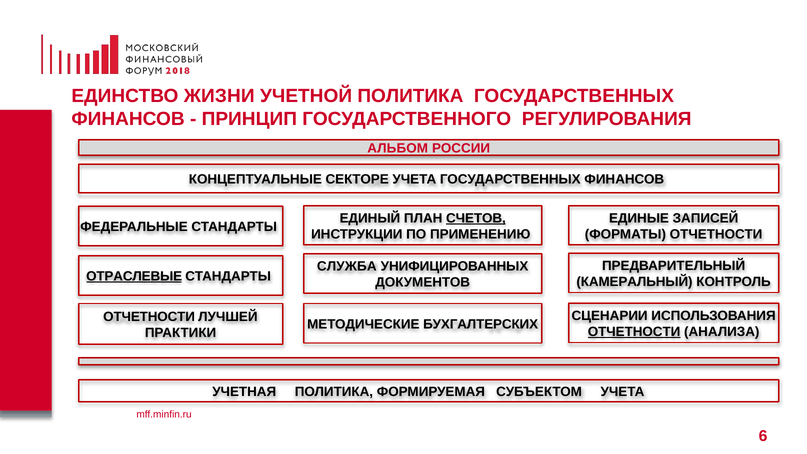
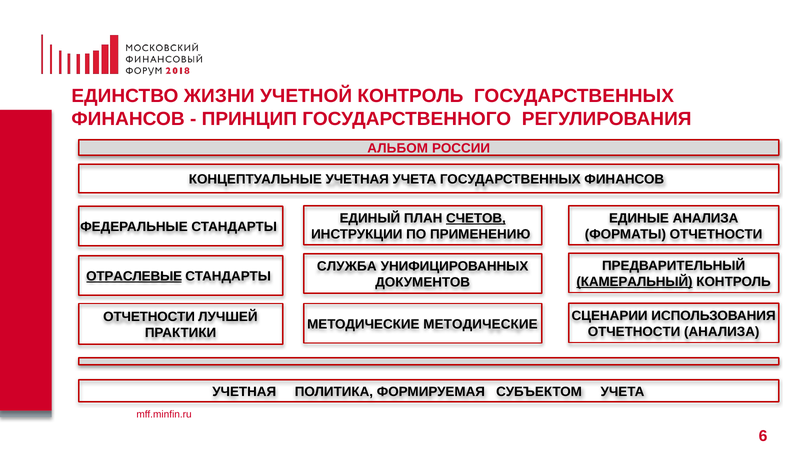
УЧЕТНОЙ ПОЛИТИКА: ПОЛИТИКА -> КОНТРОЛЬ (410, 96)
КОНЦЕПТУАЛЬНЫЕ СЕКТОРЕ: СЕКТОРЕ -> УЧЕТНАЯ (357, 179)
ЕДИНЫЕ ЗАПИСЕЙ: ЗАПИСЕЙ -> АНАЛИЗА (706, 218)
КАМЕРАЛЬНЫЙ underline: none -> present (634, 282)
МЕТОДИЧЕСКИЕ БУХГАЛТЕРСКИХ: БУХГАЛТЕРСКИХ -> МЕТОДИЧЕСКИЕ (481, 324)
ОТЧЕТНОСТИ underline: present -> none (634, 332)
